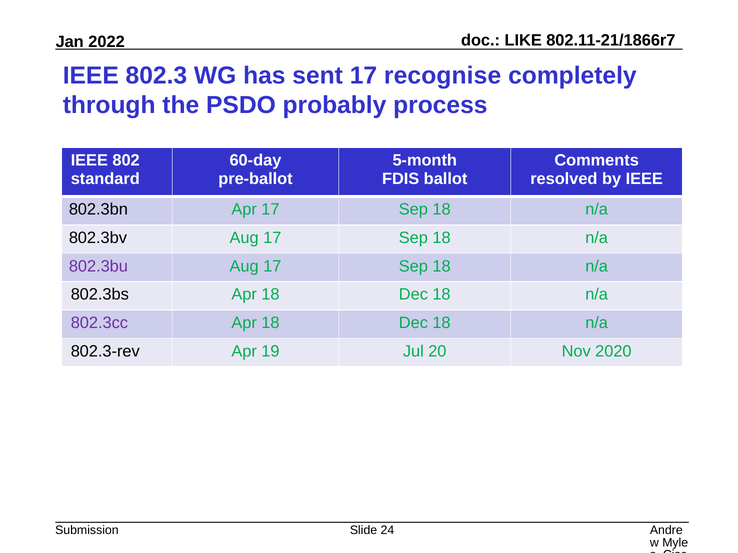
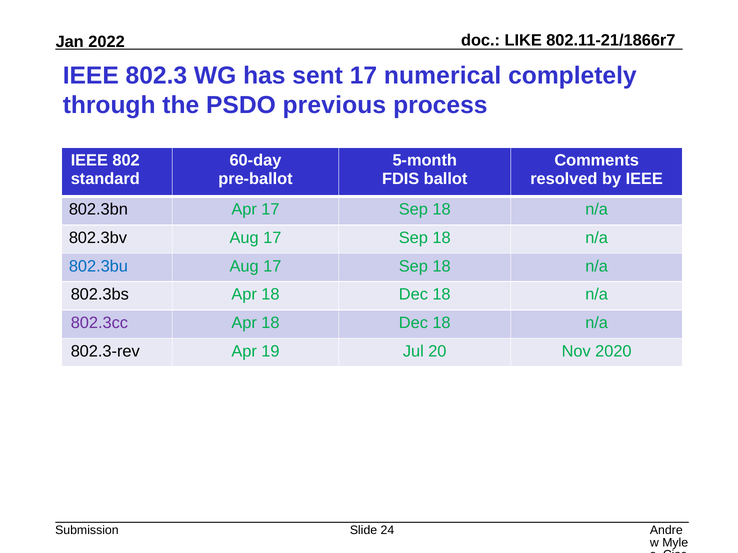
recognise: recognise -> numerical (443, 76)
probably: probably -> previous (334, 105)
802.3bu colour: purple -> blue (98, 266)
